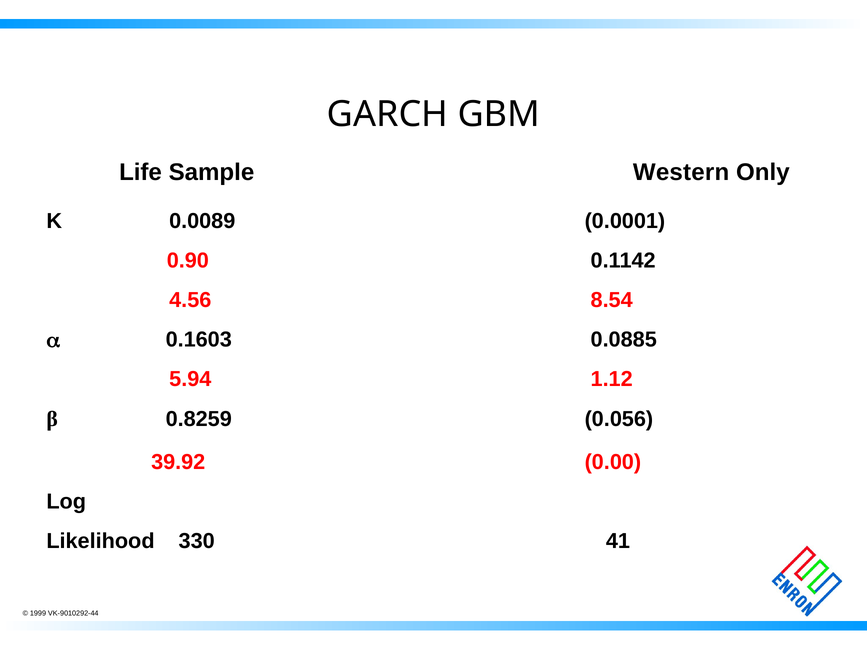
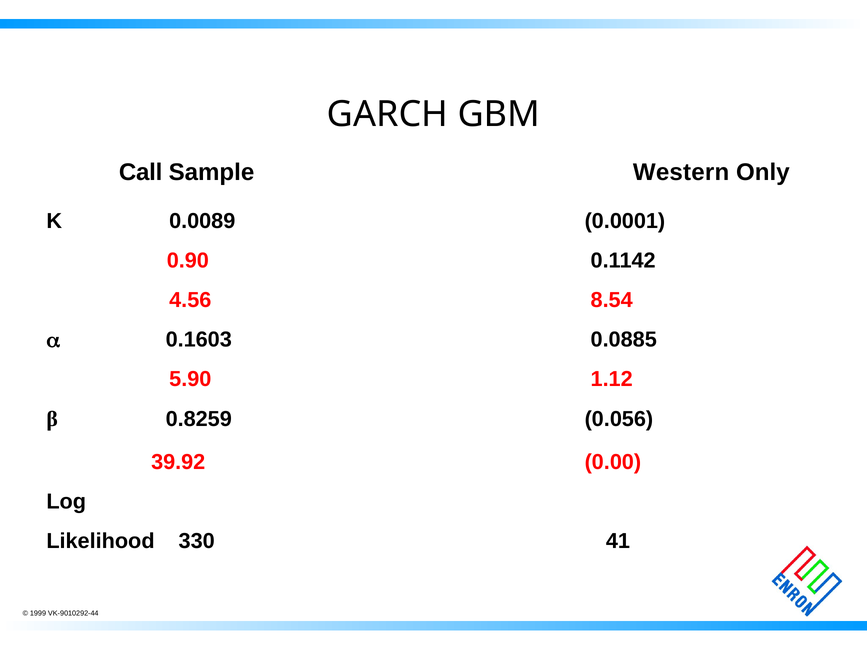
Life: Life -> Call (141, 172)
5.94: 5.94 -> 5.90 (190, 379)
